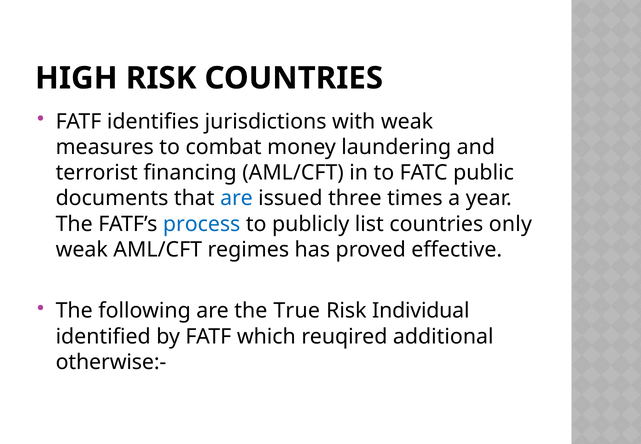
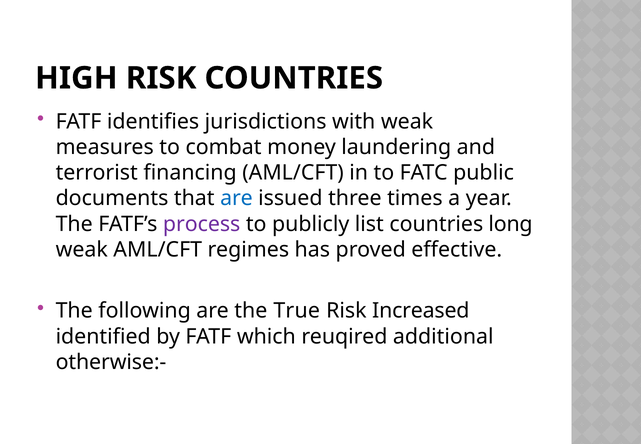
process colour: blue -> purple (202, 224)
only: only -> long (511, 224)
Individual: Individual -> Increased (421, 311)
